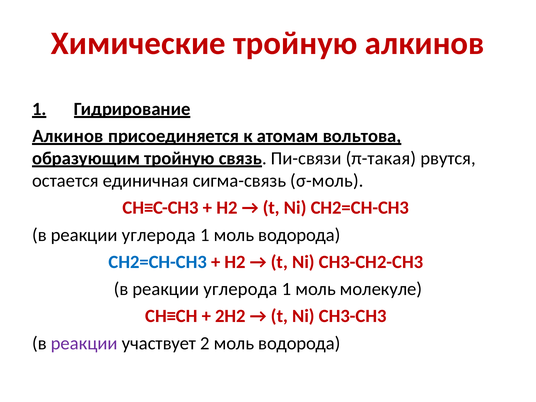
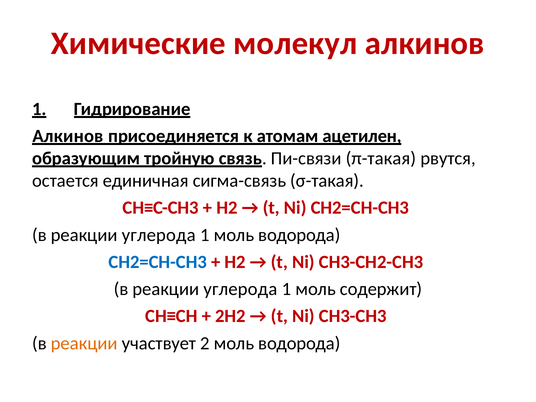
Химические тройную: тройную -> молекул (295, 43)
вольтова: вольтова -> ацетилен (362, 136)
σ-моль: σ-моль -> σ-такая (327, 181)
молекуле: молекуле -> содержит (381, 289)
реакции colour: purple -> orange (84, 343)
